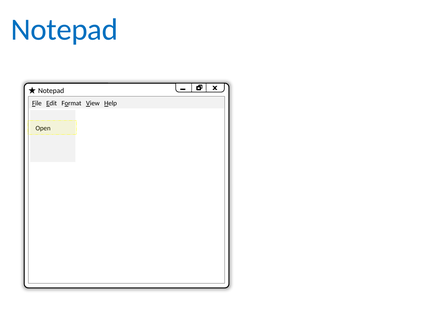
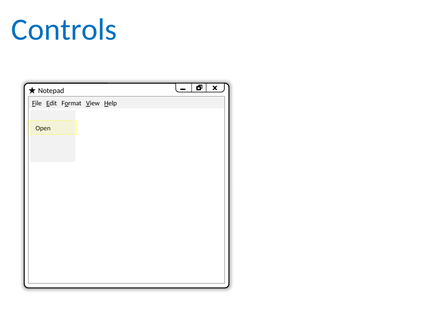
Notepad: Notepad -> Controls (64, 30)
